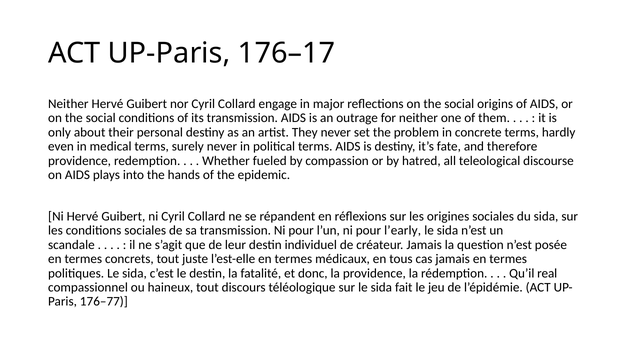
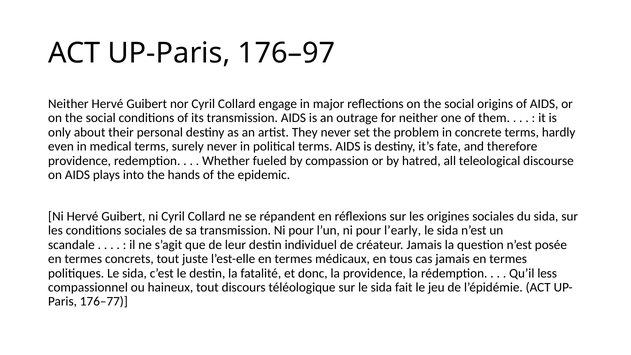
176–17: 176–17 -> 176–97 (287, 53)
real: real -> less (547, 273)
